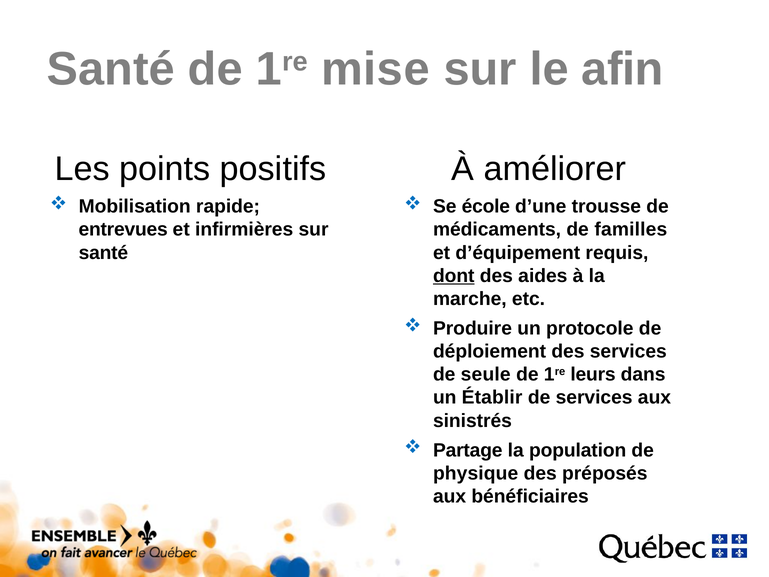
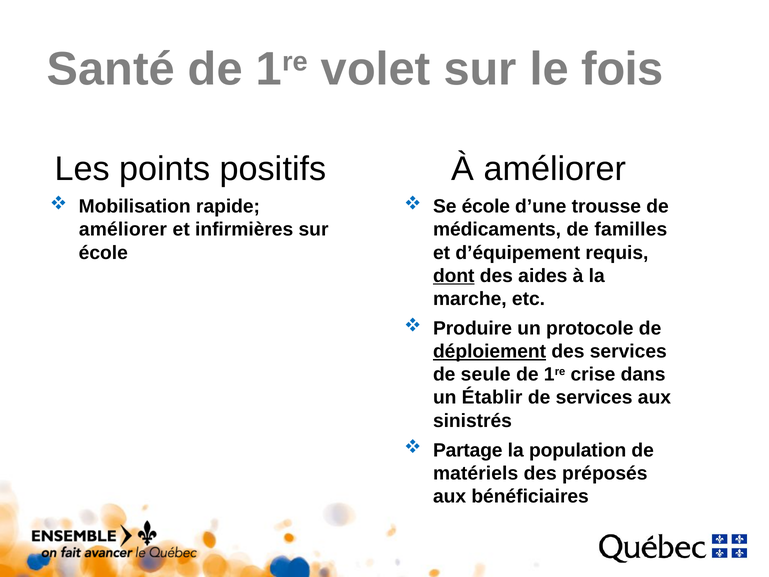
mise: mise -> volet (376, 69)
afin: afin -> fois (622, 69)
entrevues: entrevues -> améliorer (123, 230)
santé: santé -> école (103, 253)
déploiement underline: none -> present (490, 351)
leurs: leurs -> crise (593, 374)
physique: physique -> matériels (476, 473)
